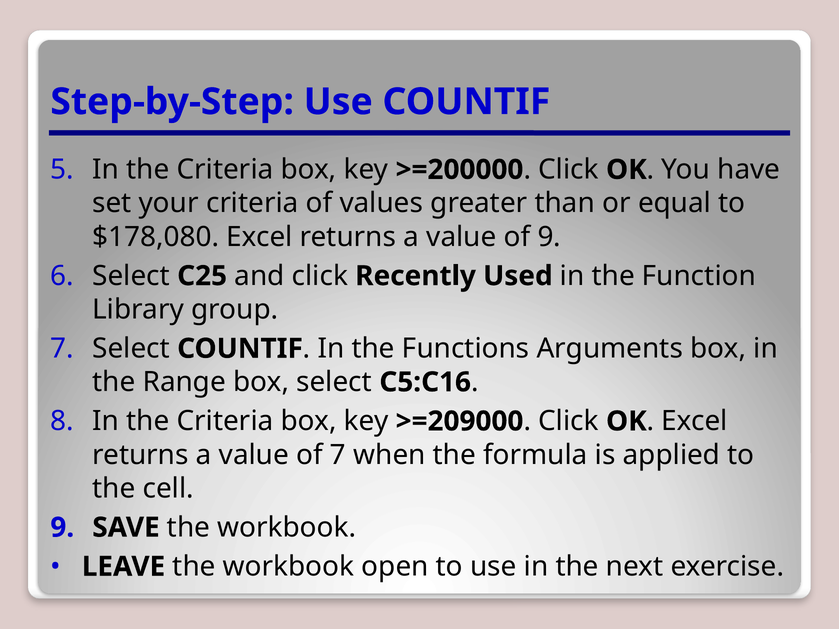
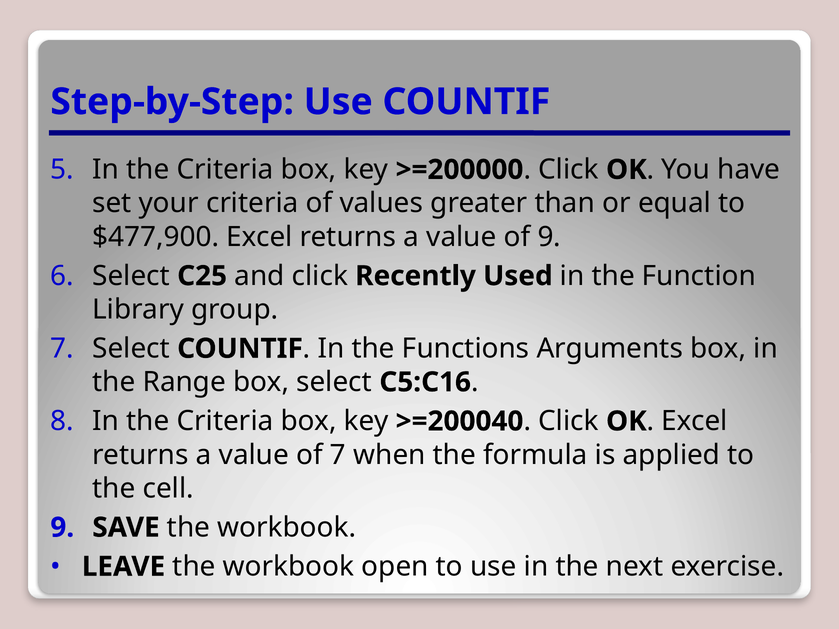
$178,080: $178,080 -> $477,900 (156, 237)
>=209000: >=209000 -> >=200040 (459, 421)
